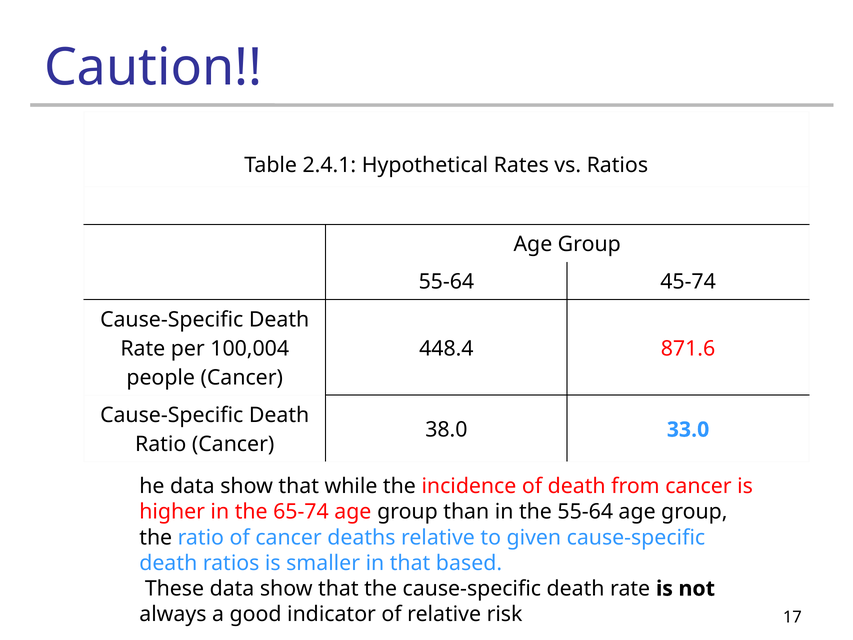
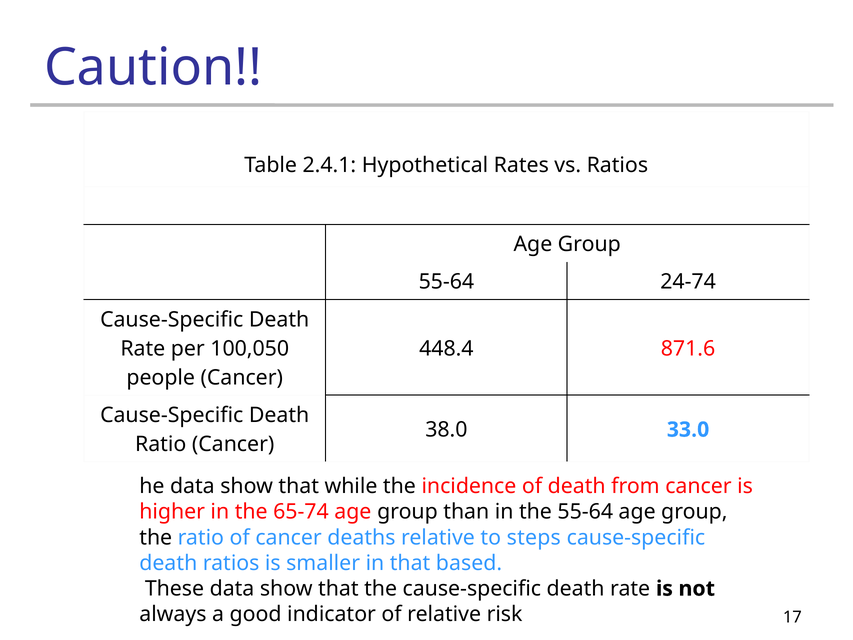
45-74: 45-74 -> 24-74 (688, 282)
100,004: 100,004 -> 100,050 (250, 348)
given: given -> steps (534, 537)
